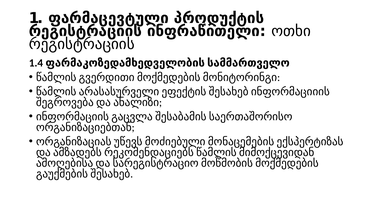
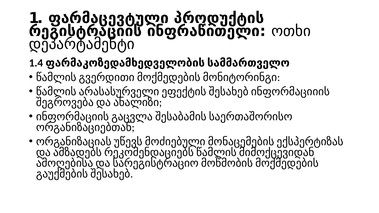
რეგისტრაციის: რეგისტრაციის -> დეპარტამენტი (82, 44)
